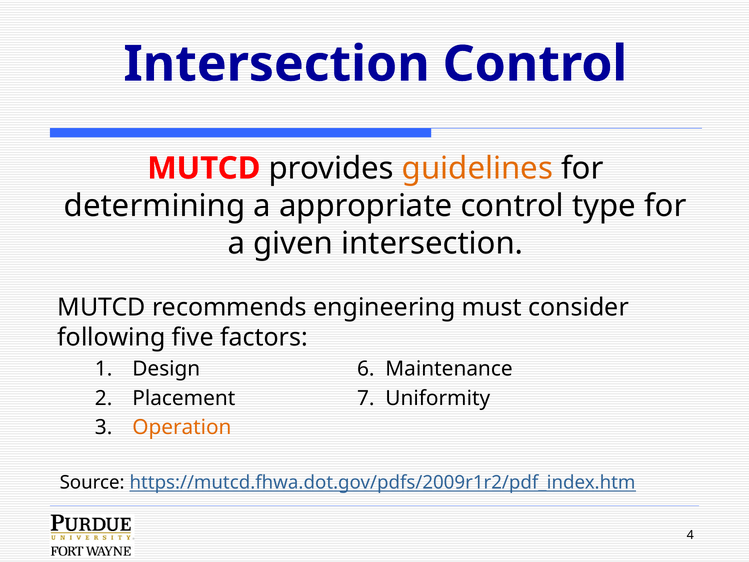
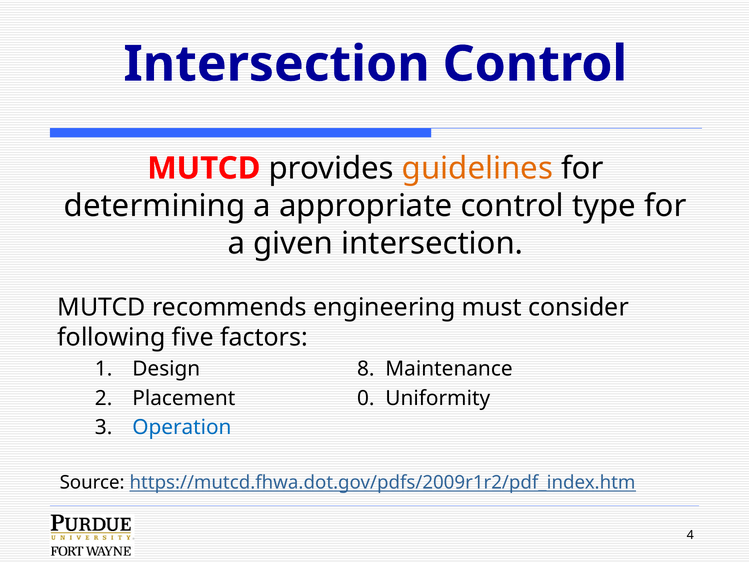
6: 6 -> 8 (366, 369)
7: 7 -> 0 (366, 398)
Operation colour: orange -> blue (182, 427)
